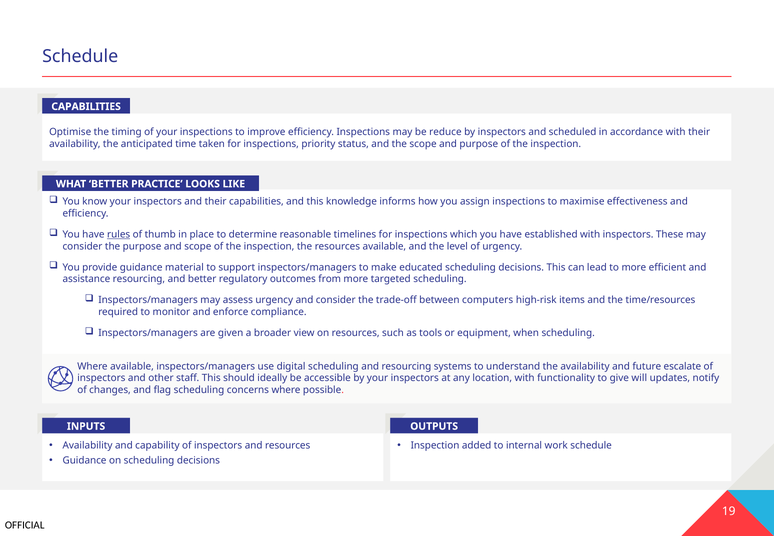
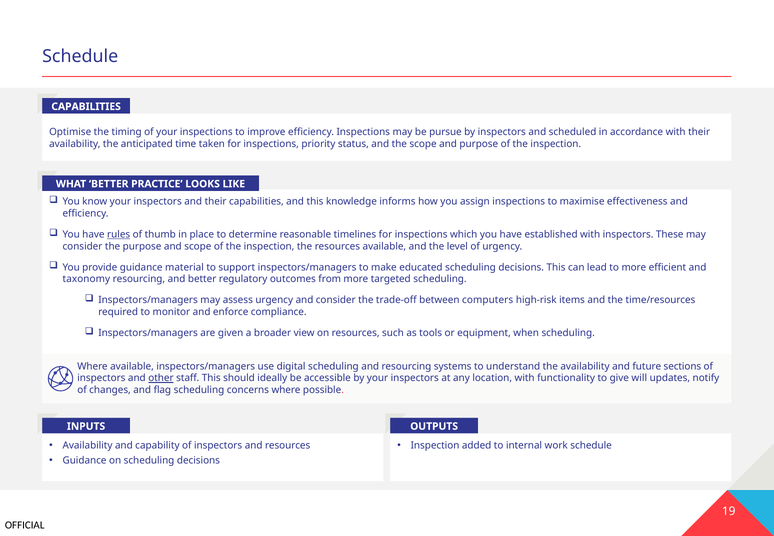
reduce: reduce -> pursue (445, 132)
assistance: assistance -> taxonomy (86, 279)
escalate: escalate -> sections (682, 366)
other underline: none -> present (161, 378)
